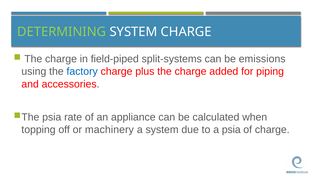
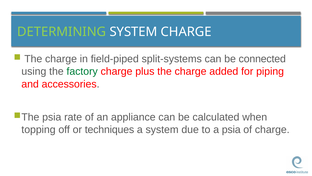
emissions: emissions -> connected (262, 59)
factory colour: blue -> green (82, 71)
machinery: machinery -> techniques (109, 129)
